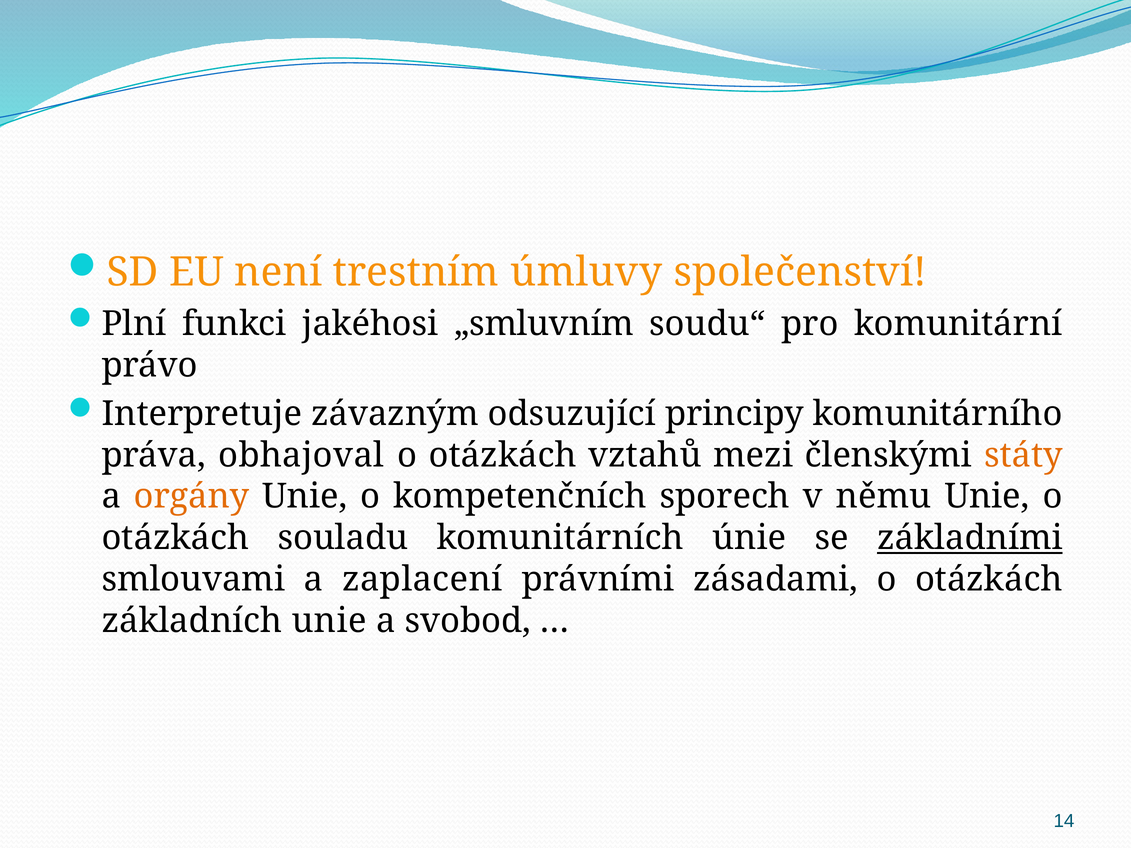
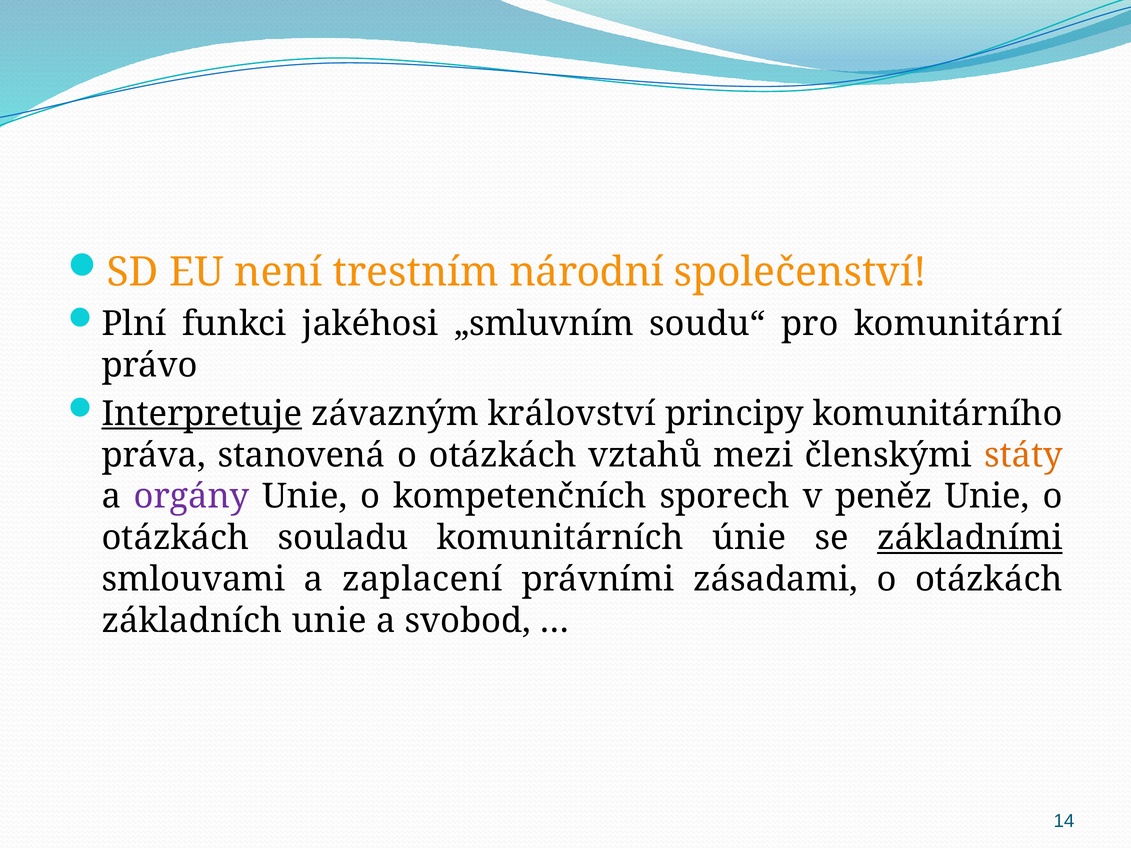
úmluvy: úmluvy -> národní (587, 272)
Interpretuje underline: none -> present (202, 414)
odsuzující: odsuzující -> království (572, 414)
obhajoval: obhajoval -> stanovená (301, 455)
orgány colour: orange -> purple (192, 497)
němu: němu -> peněz (884, 497)
